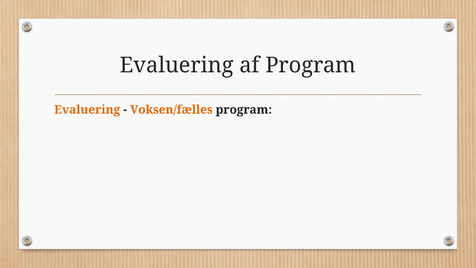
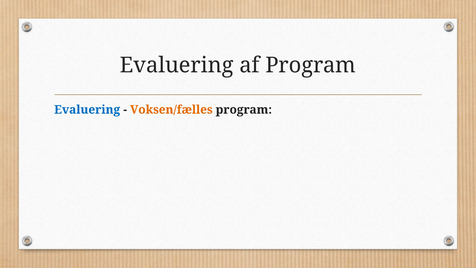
Evaluering colour: orange -> blue (87, 110)
